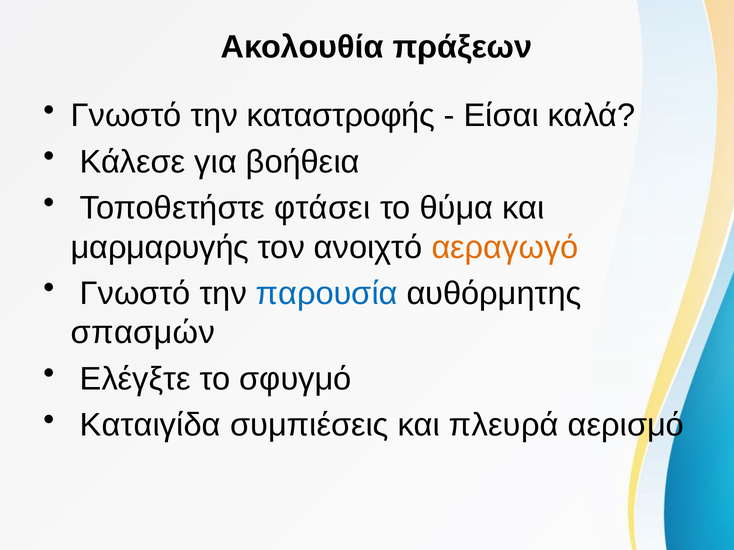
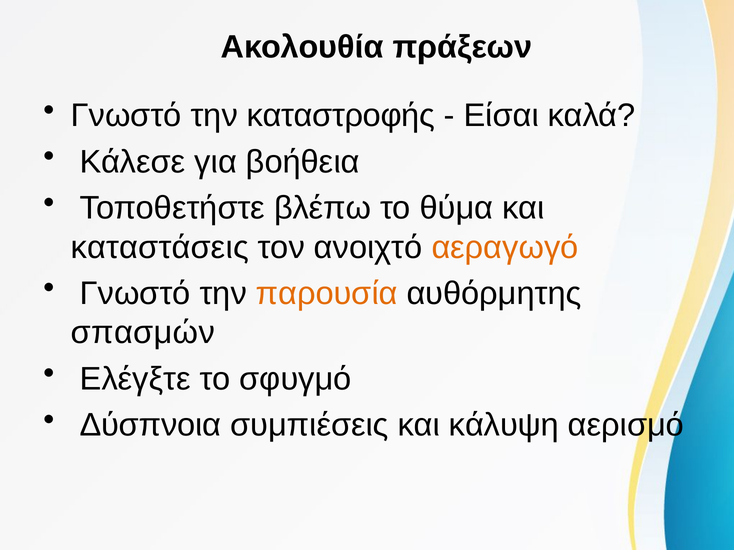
φτάσει: φτάσει -> βλέπω (323, 208)
μαρμαρυγής: μαρμαρυγής -> καταστάσεις (160, 247)
παρουσία colour: blue -> orange (327, 294)
Καταιγίδα: Καταιγίδα -> Δύσπνοια (150, 425)
πλευρά: πλευρά -> κάλυψη (504, 425)
